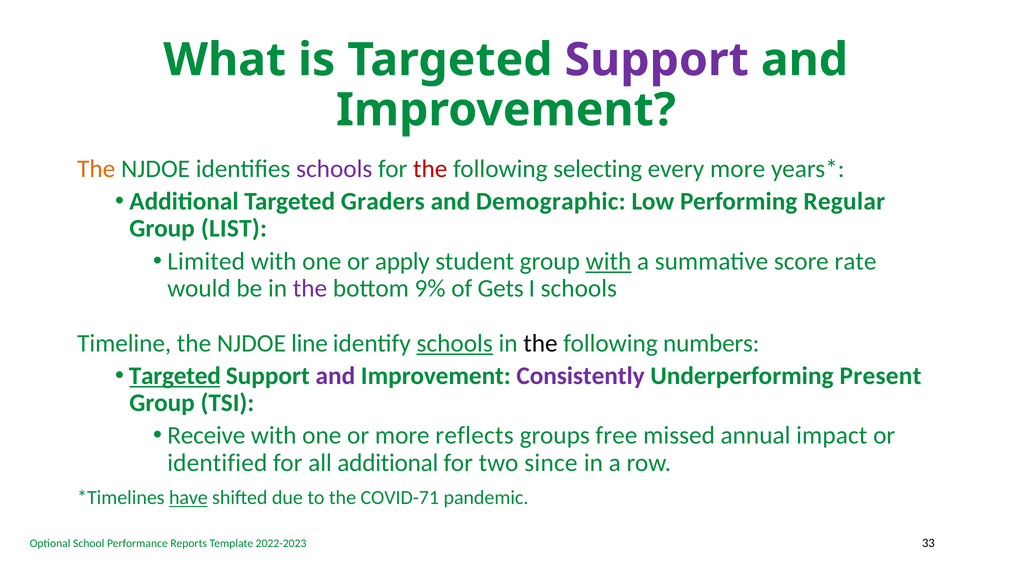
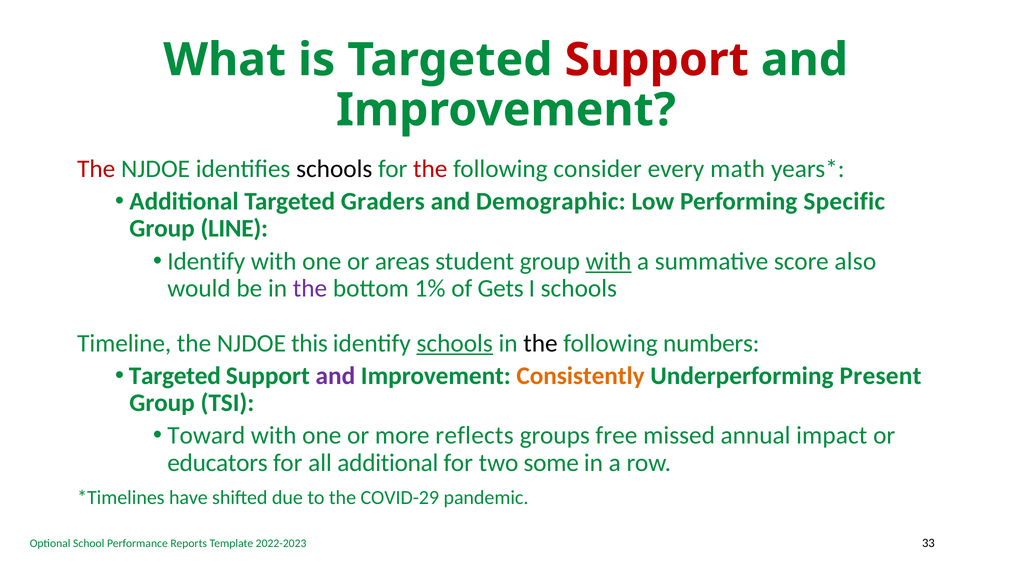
Support colour: purple -> red (657, 60)
The colour: orange -> red (96, 169)
schools colour: purple -> black (334, 169)
selecting: selecting -> consider (598, 169)
every more: more -> math (738, 169)
Regular: Regular -> Specific (844, 201)
LIST: LIST -> LINE (234, 229)
Limited: Limited -> Identify (206, 261)
apply: apply -> areas (402, 261)
rate: rate -> also (855, 261)
9%: 9% -> 1% (430, 289)
line: line -> this (309, 343)
Targeted underline: present -> none (175, 376)
Consistently colour: purple -> orange (581, 376)
Receive: Receive -> Toward (206, 436)
identified: identified -> educators (218, 463)
since: since -> some (551, 463)
have underline: present -> none (188, 498)
COVID-71: COVID-71 -> COVID-29 (400, 498)
